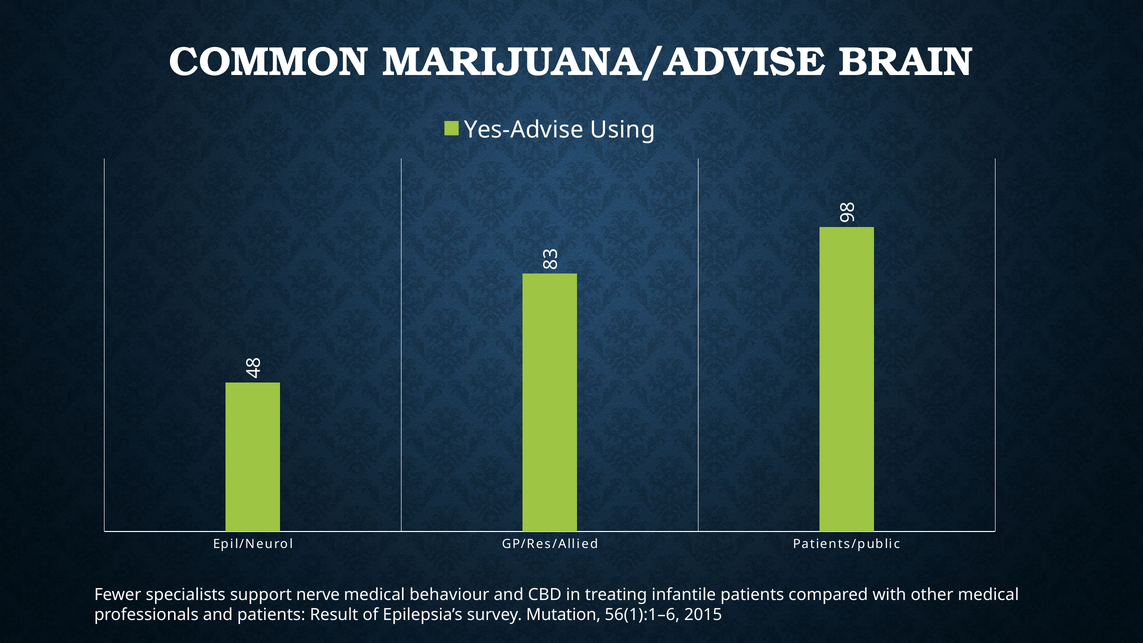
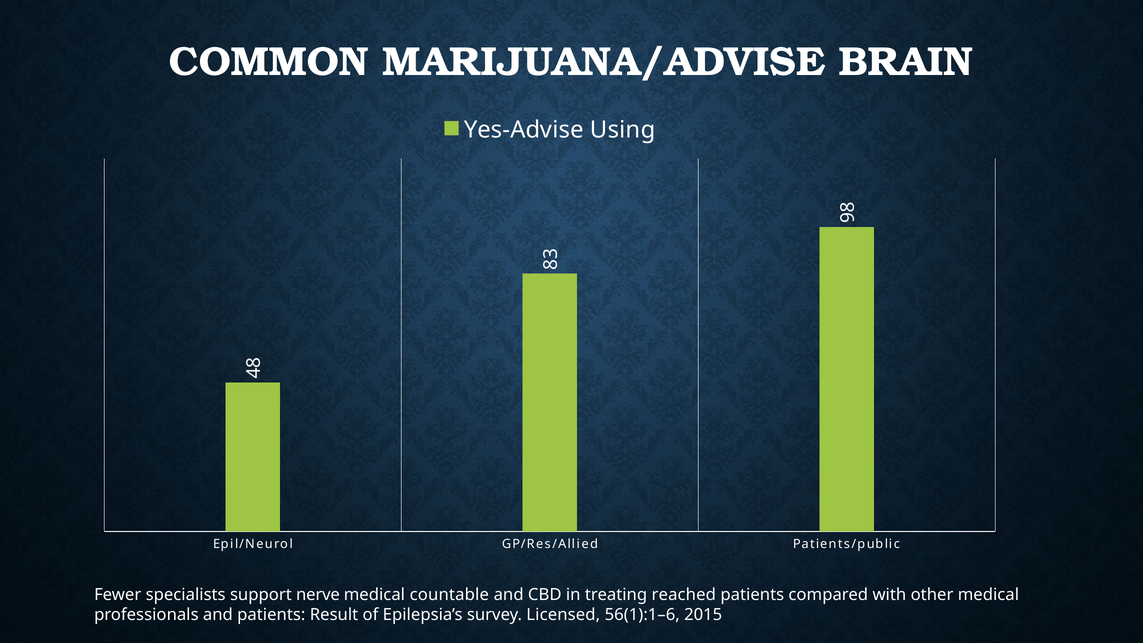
behaviour: behaviour -> countable (449, 594)
infantile: infantile -> reached (684, 594)
Mutation: Mutation -> Licensed (563, 614)
